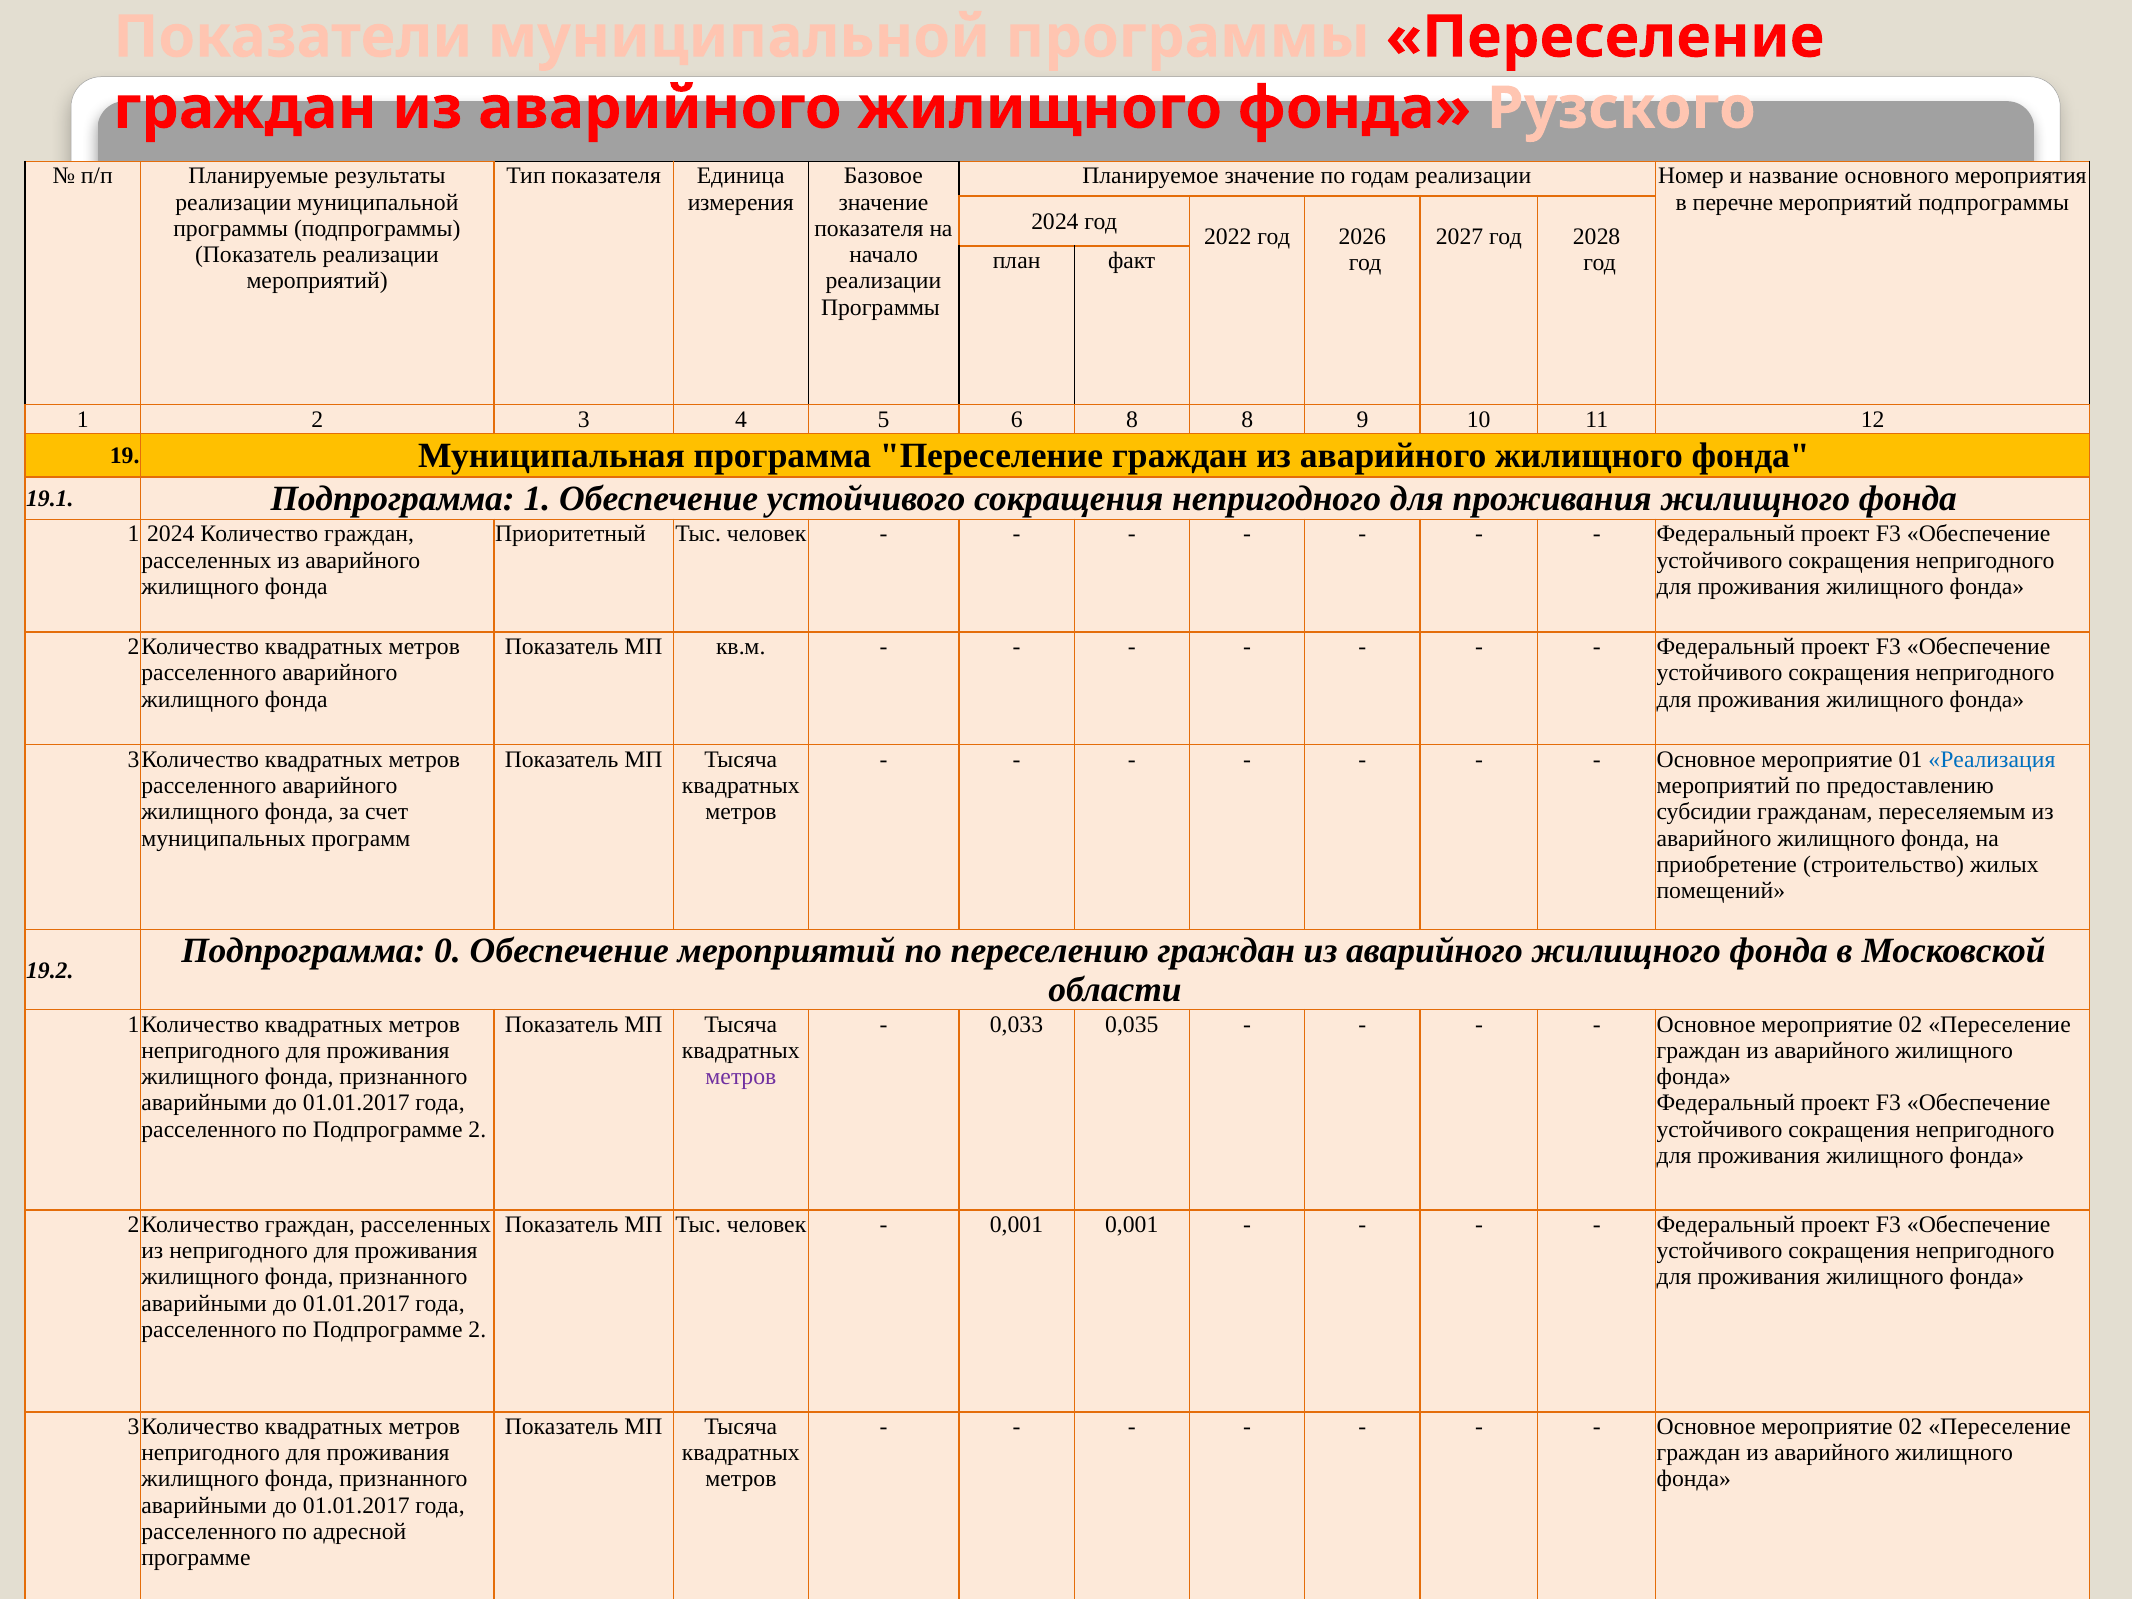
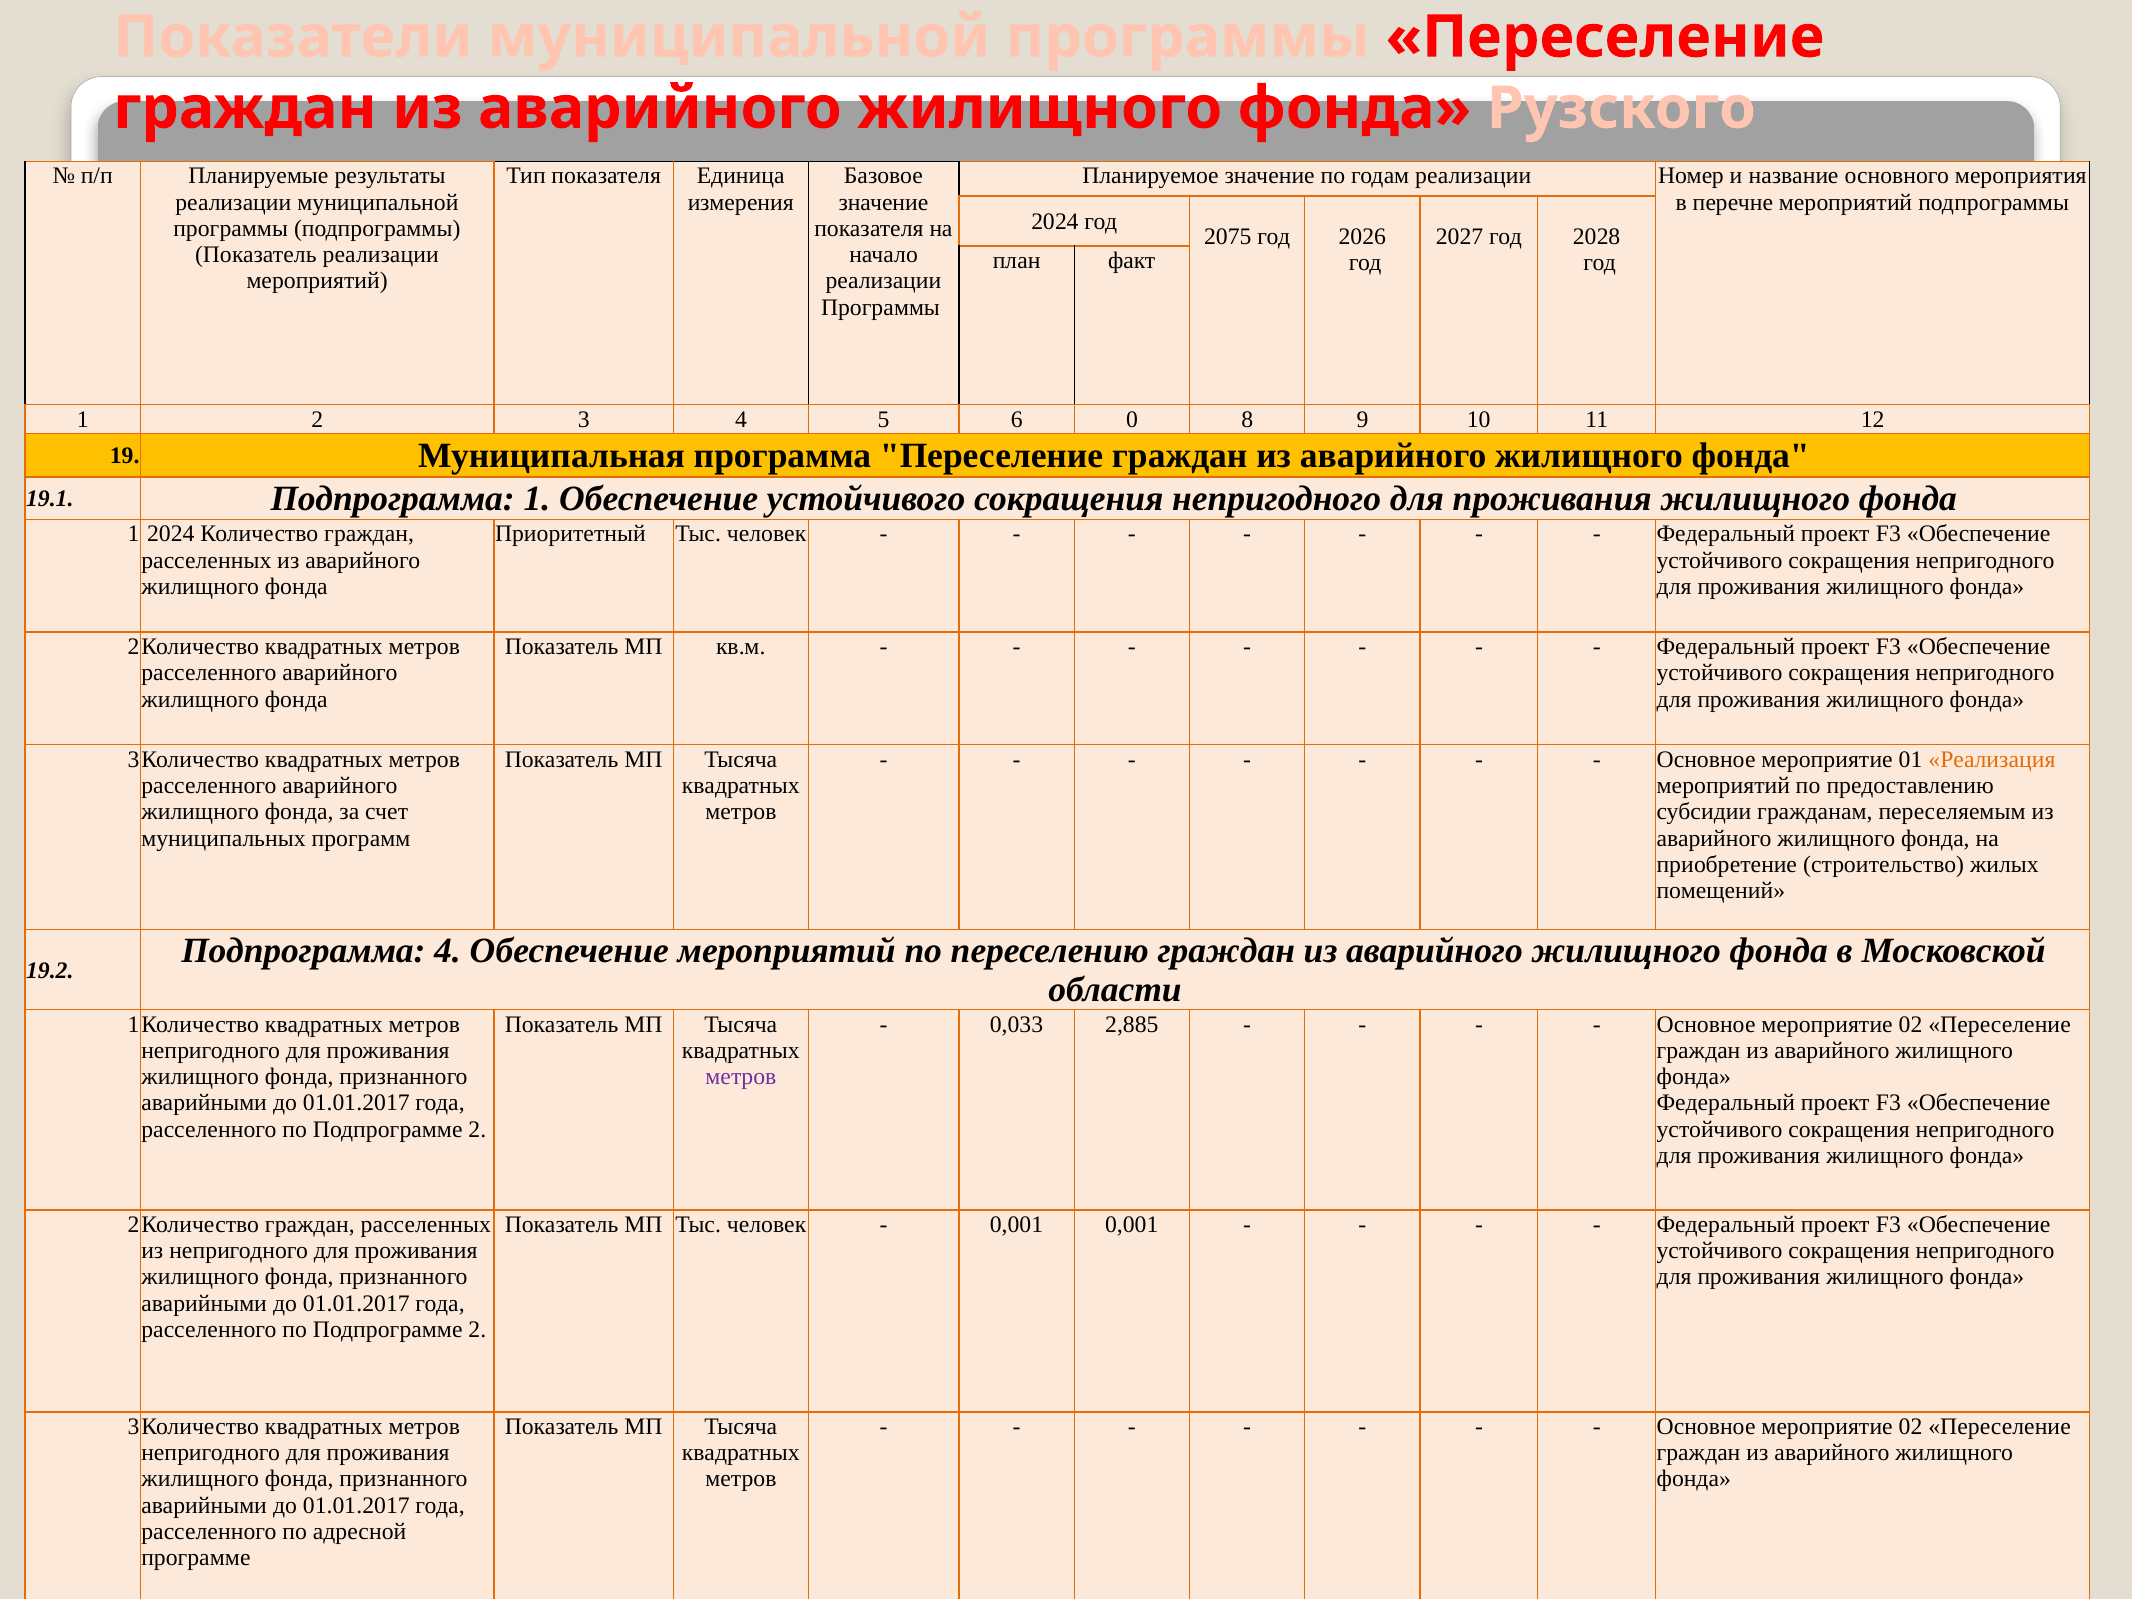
2022: 2022 -> 2075 (1228, 237)
6 8: 8 -> 0 (1132, 420)
Реализация colour: blue -> orange (1992, 759)
Подпрограмма 0: 0 -> 4 (448, 951)
0,035: 0,035 -> 2,885 (1132, 1024)
